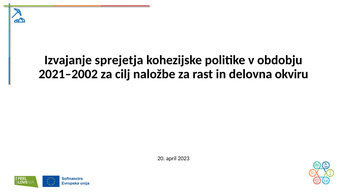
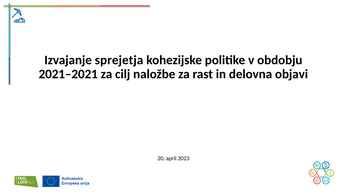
2021–2002: 2021–2002 -> 2021–2021 (68, 74)
okviru: okviru -> objavi (292, 74)
